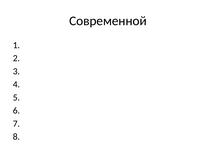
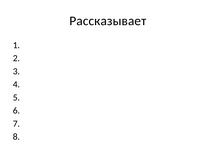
Современной: Современной -> Рассказывает (108, 21)
